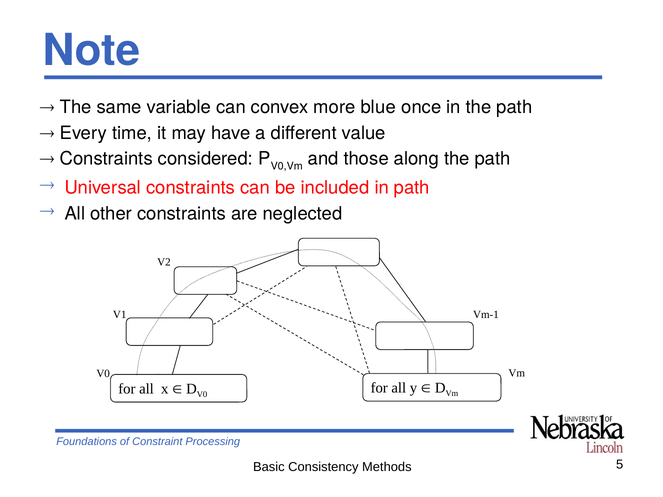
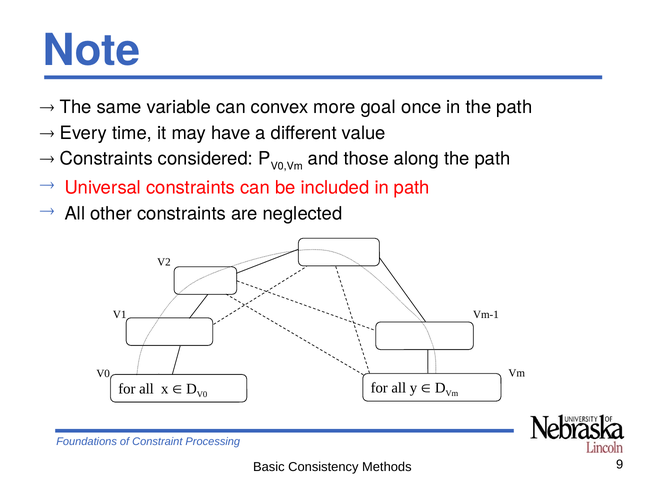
blue: blue -> goal (378, 107)
5: 5 -> 9 (620, 465)
